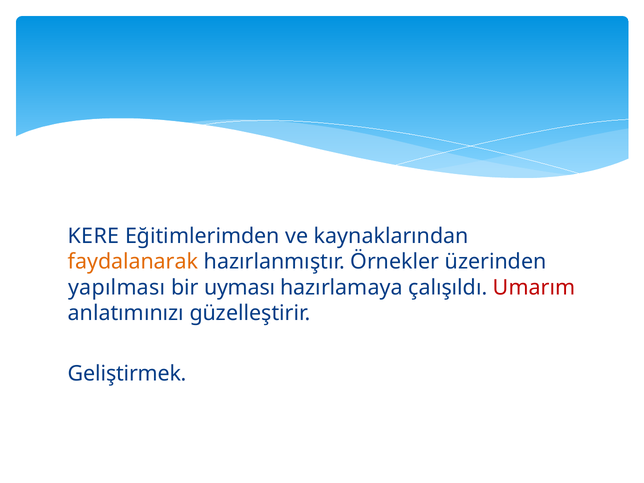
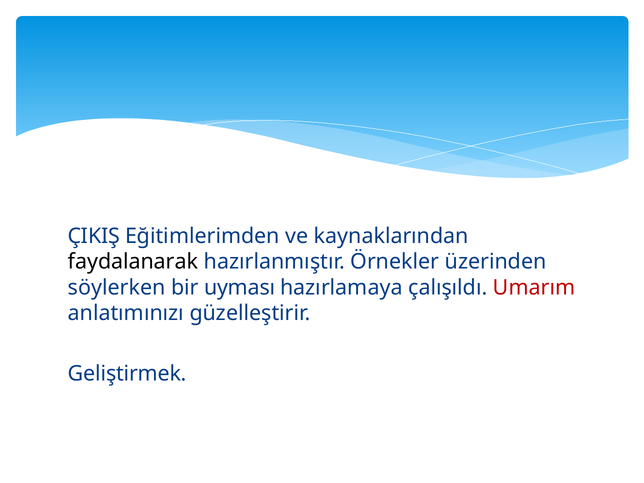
KERE: KERE -> ÇIKIŞ (94, 236)
faydalanarak colour: orange -> black (133, 262)
yapılması: yapılması -> söylerken (117, 288)
